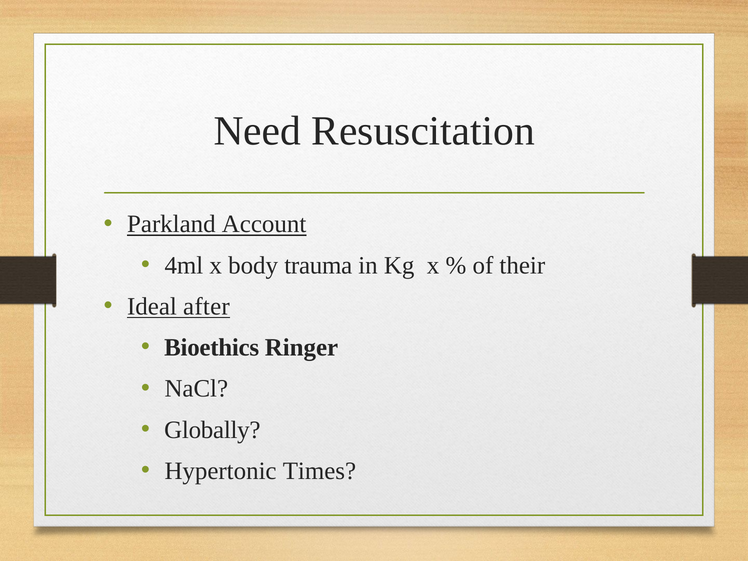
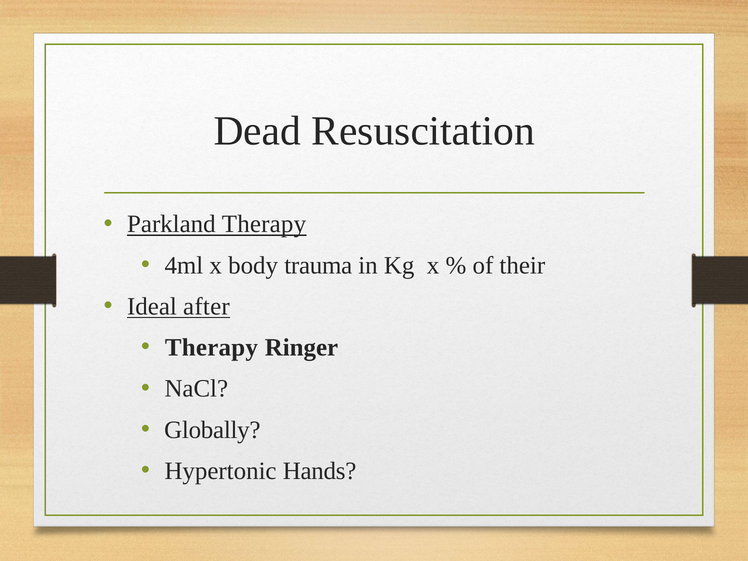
Need: Need -> Dead (257, 131)
Parkland Account: Account -> Therapy (264, 224)
Bioethics: Bioethics -> Therapy (211, 348)
Times: Times -> Hands (320, 471)
